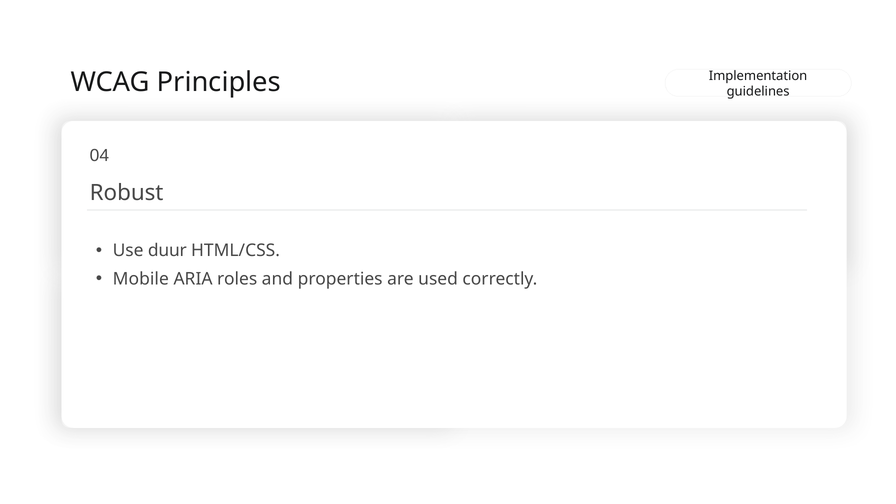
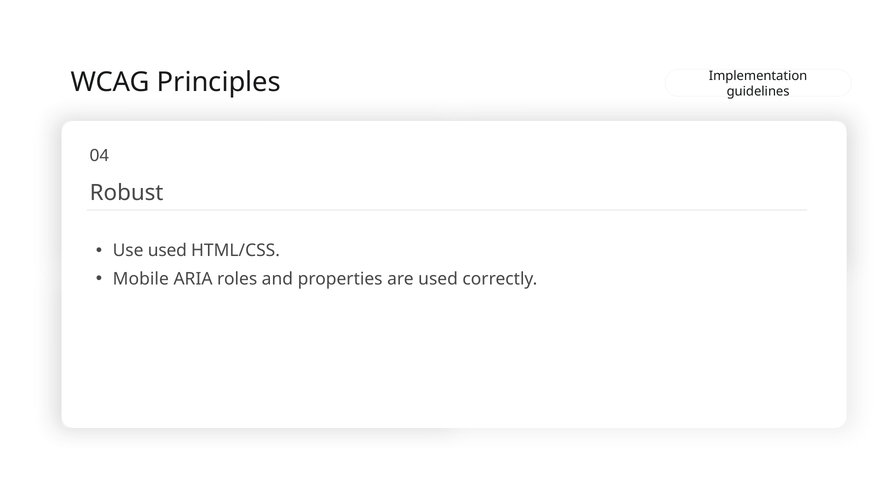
Use duur: duur -> used (167, 251)
